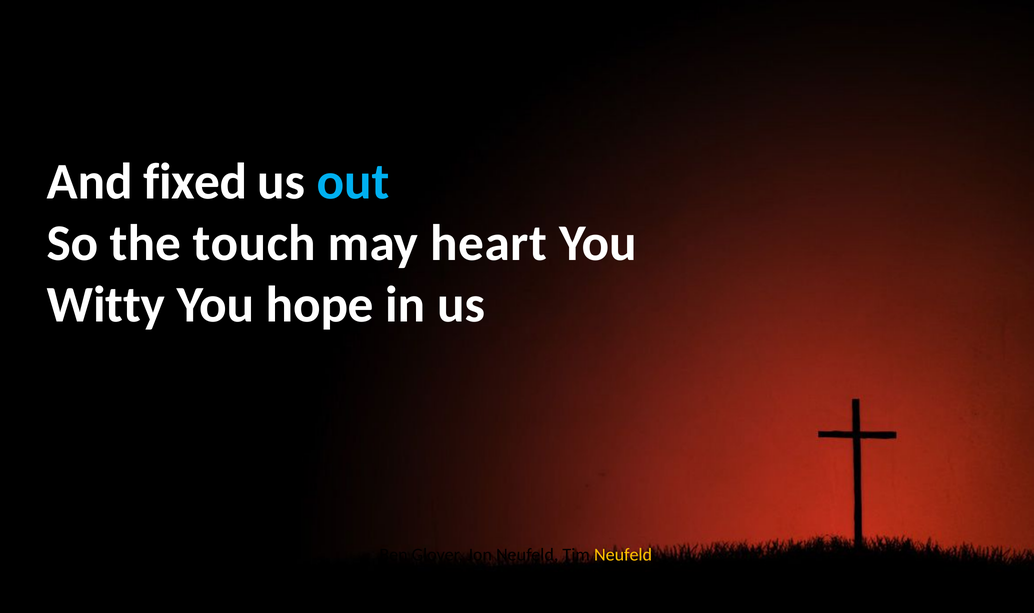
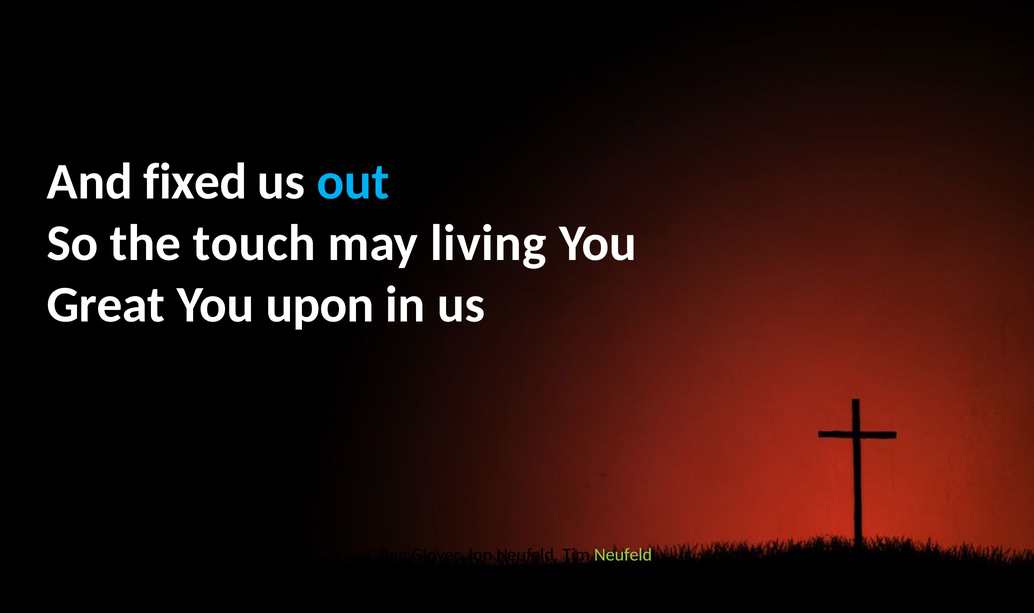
heart: heart -> living (489, 243)
Witty: Witty -> Great (106, 305)
hope: hope -> upon (320, 305)
Neufeld colour: yellow -> light green (623, 554)
